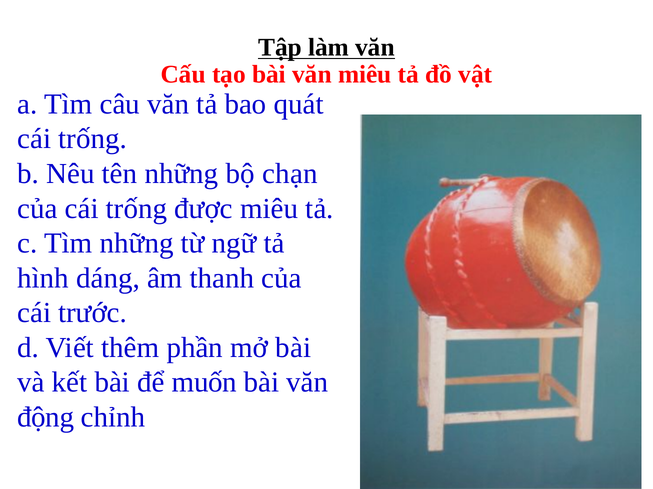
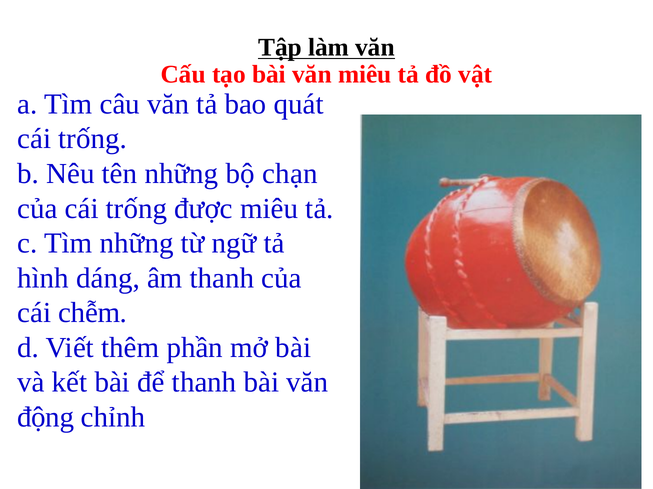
trước: trước -> chễm (93, 313)
để muốn: muốn -> thanh (204, 383)
